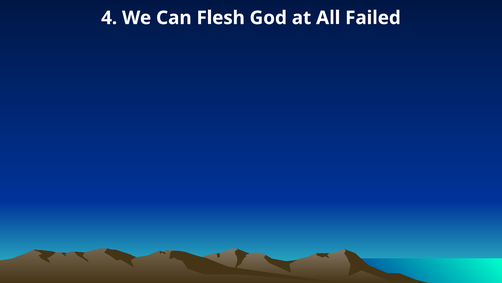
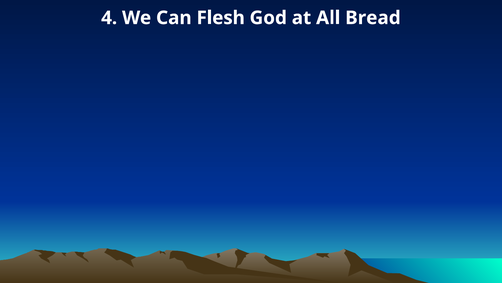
Failed: Failed -> Bread (373, 18)
